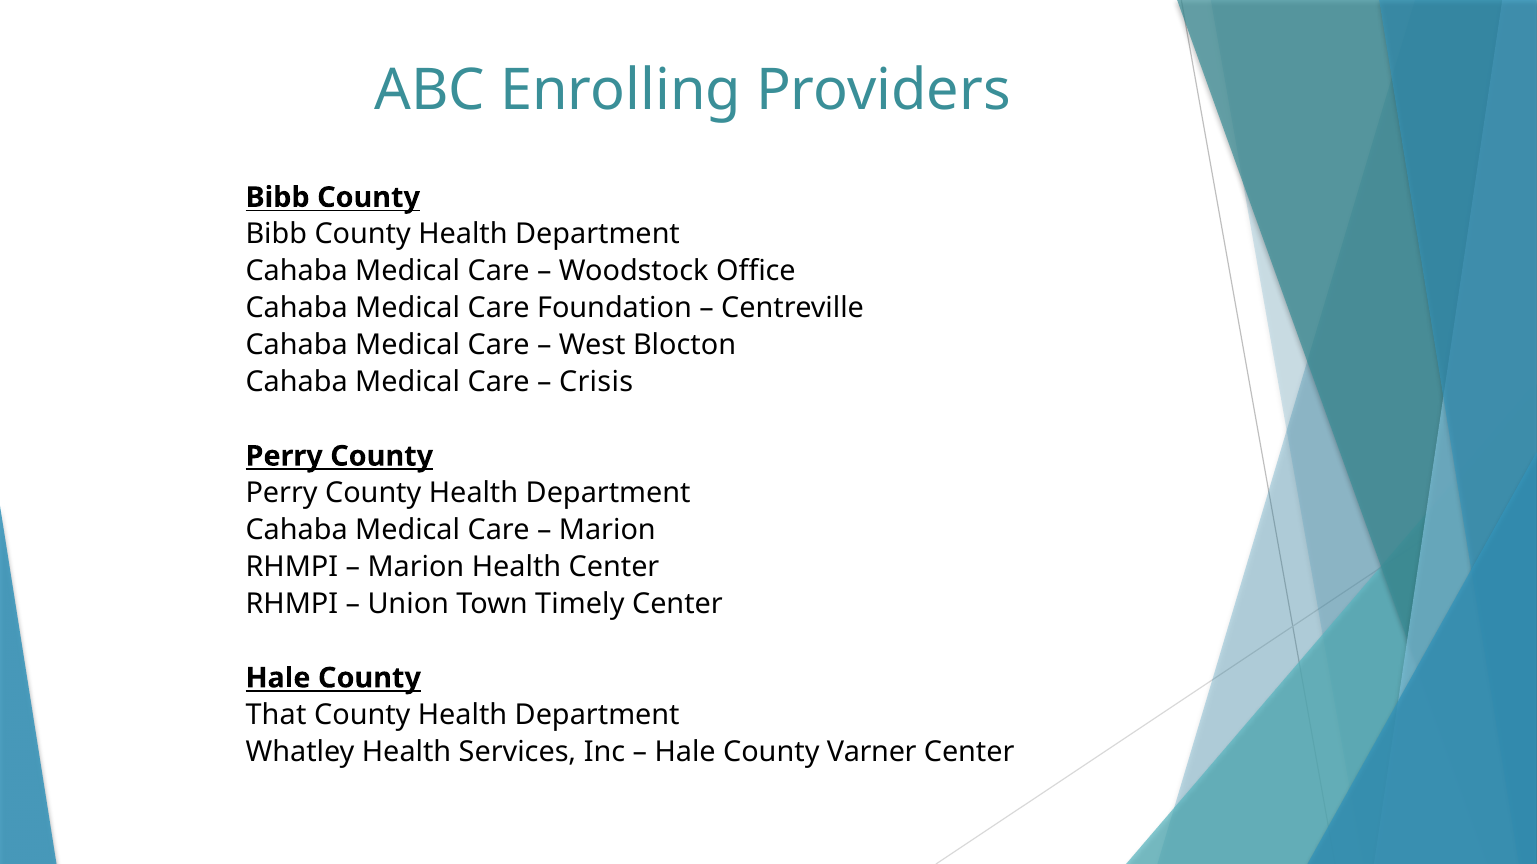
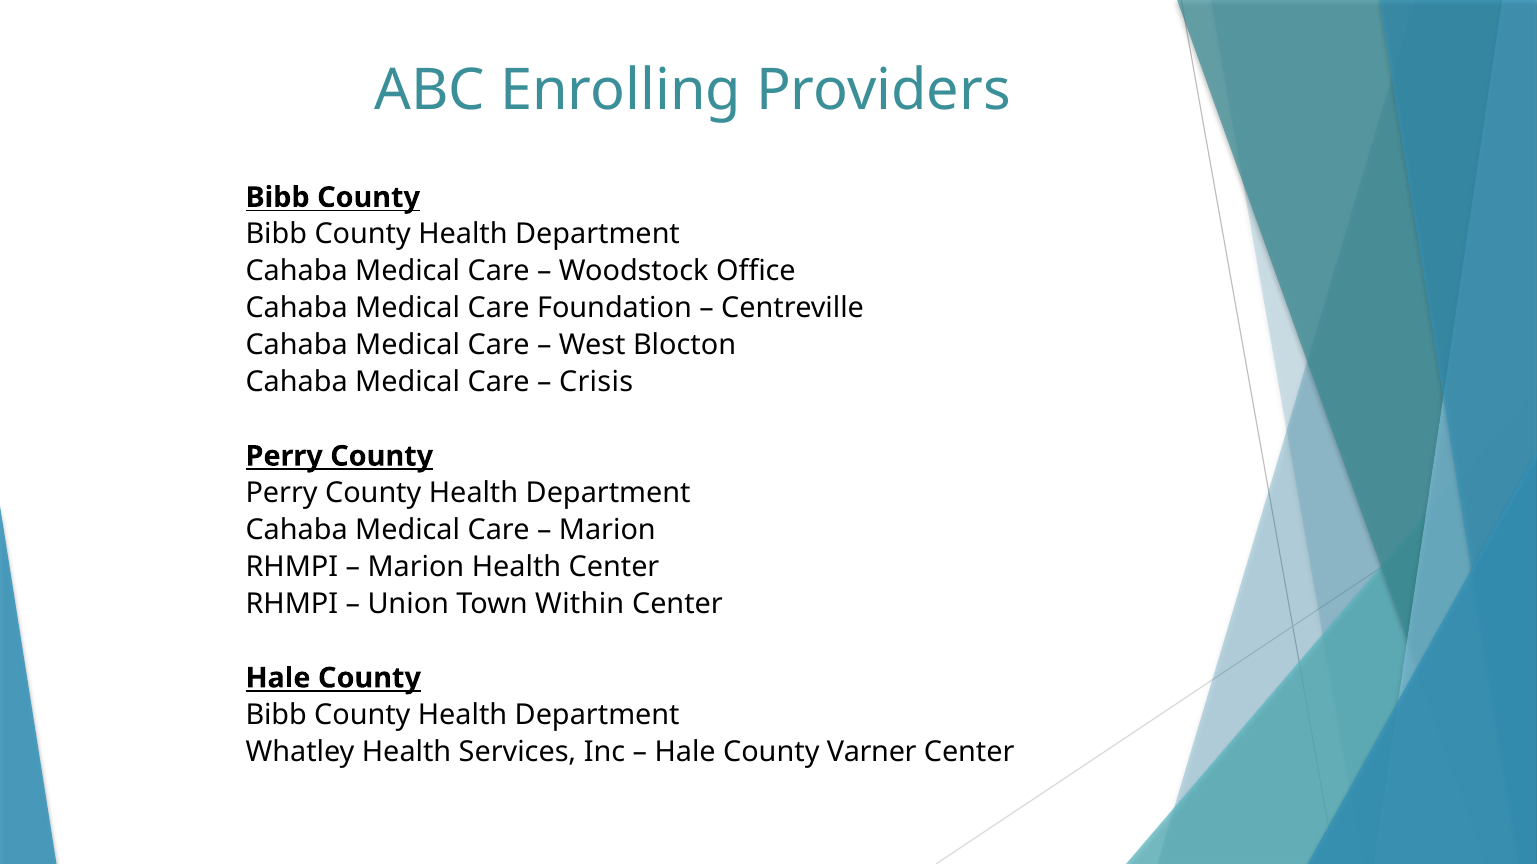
Timely: Timely -> Within (580, 604)
That: That -> Bibb (276, 715)
